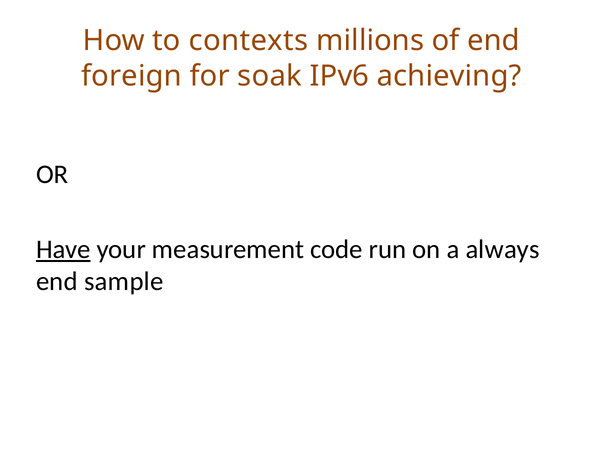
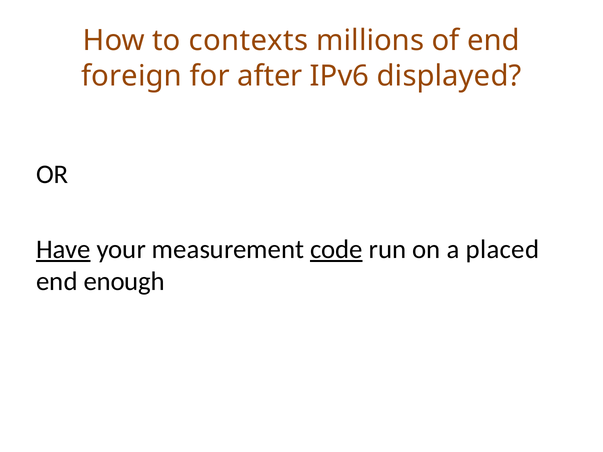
soak: soak -> after (270, 76)
achieving: achieving -> displayed (449, 76)
code underline: none -> present (336, 250)
always: always -> placed (503, 250)
sample: sample -> enough (124, 282)
